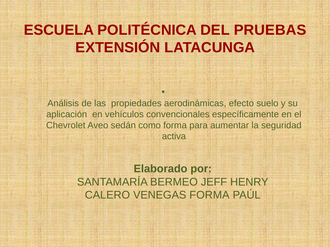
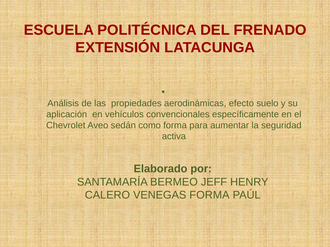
PRUEBAS: PRUEBAS -> FRENADO (270, 30)
